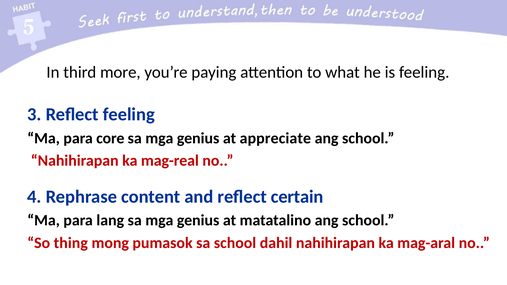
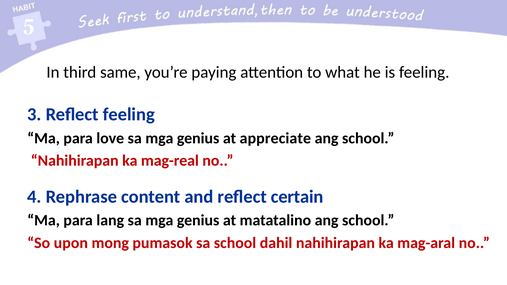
more: more -> same (120, 72)
core: core -> love (110, 138)
thing: thing -> upon (71, 243)
